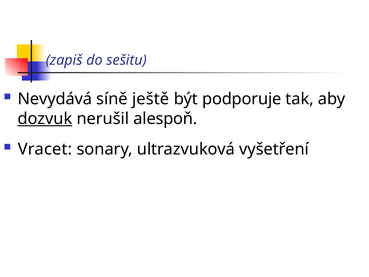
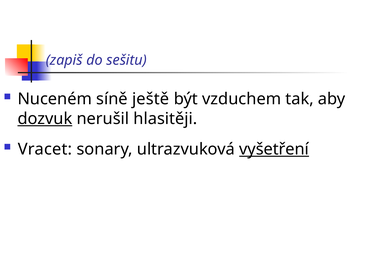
Nevydává: Nevydává -> Nuceném (55, 99)
podporuje: podporuje -> vzduchem (242, 99)
alespoň: alespoň -> hlasitěji (165, 119)
vyšetření underline: none -> present (274, 149)
